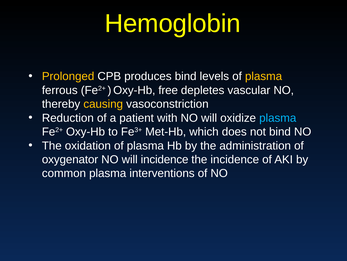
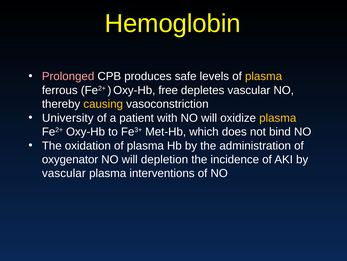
Prolonged colour: yellow -> pink (68, 76)
produces bind: bind -> safe (186, 76)
Reduction: Reduction -> University (68, 118)
plasma colour: light blue -> yellow (278, 118)
will incidence: incidence -> depletion (164, 159)
common: common -> vascular (64, 173)
